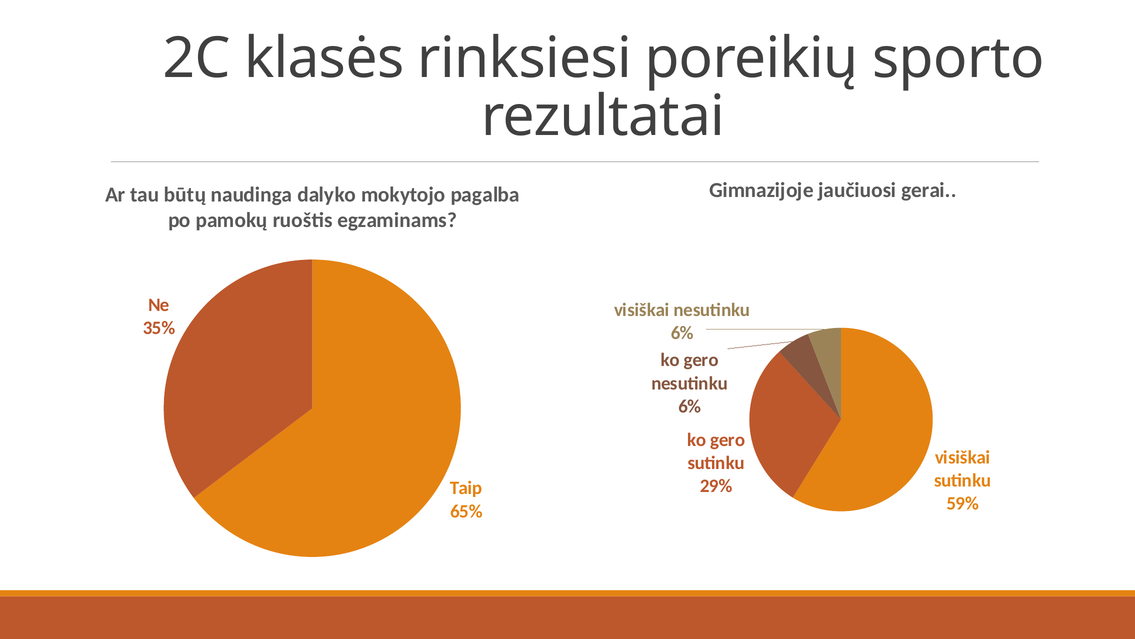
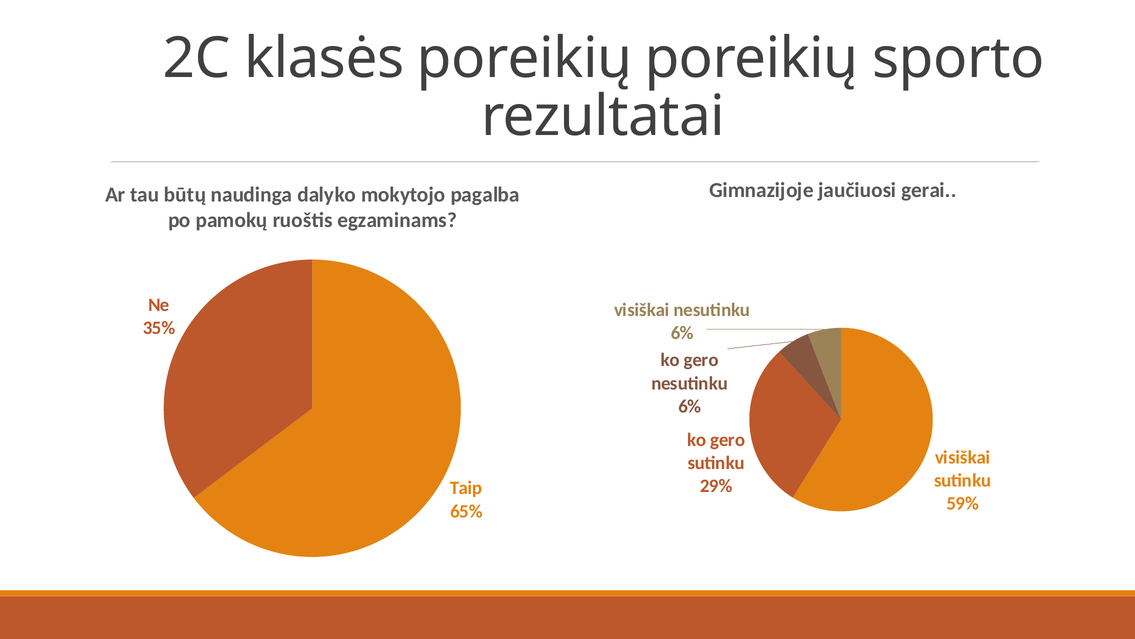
klasės rinksiesi: rinksiesi -> poreikių (525, 59)
